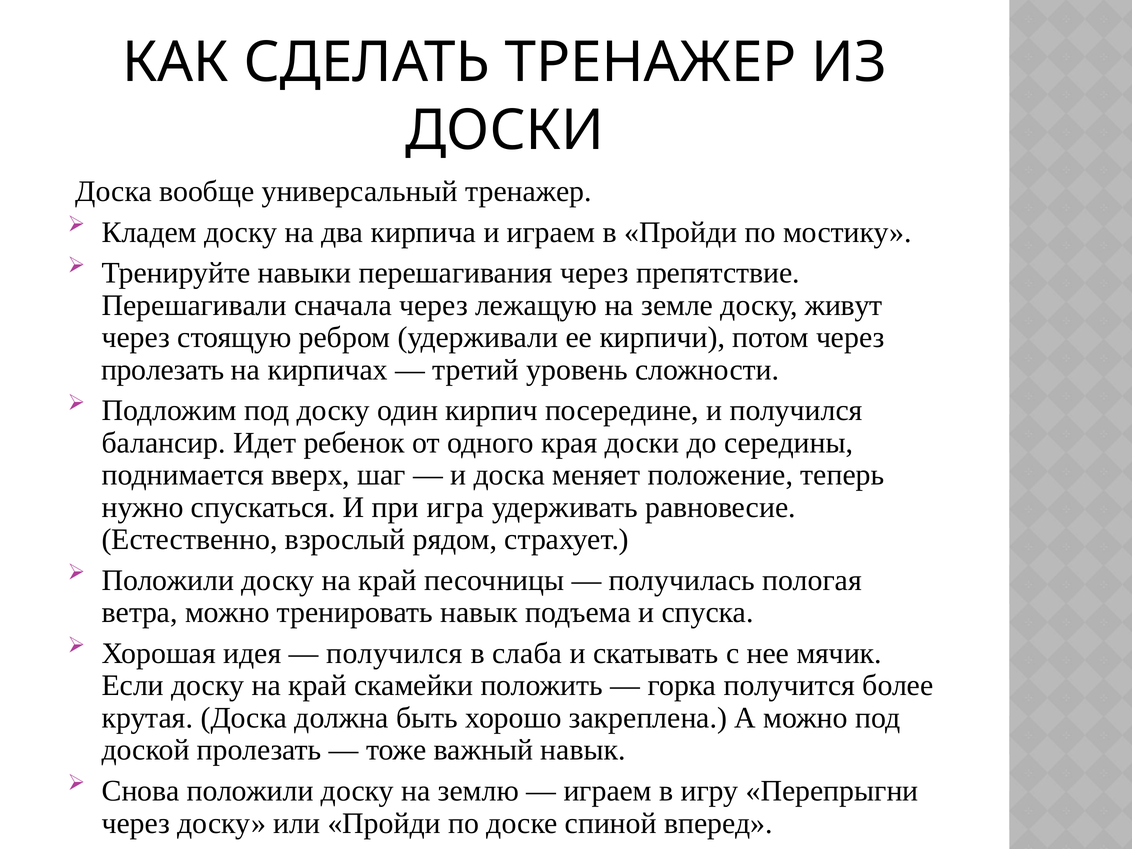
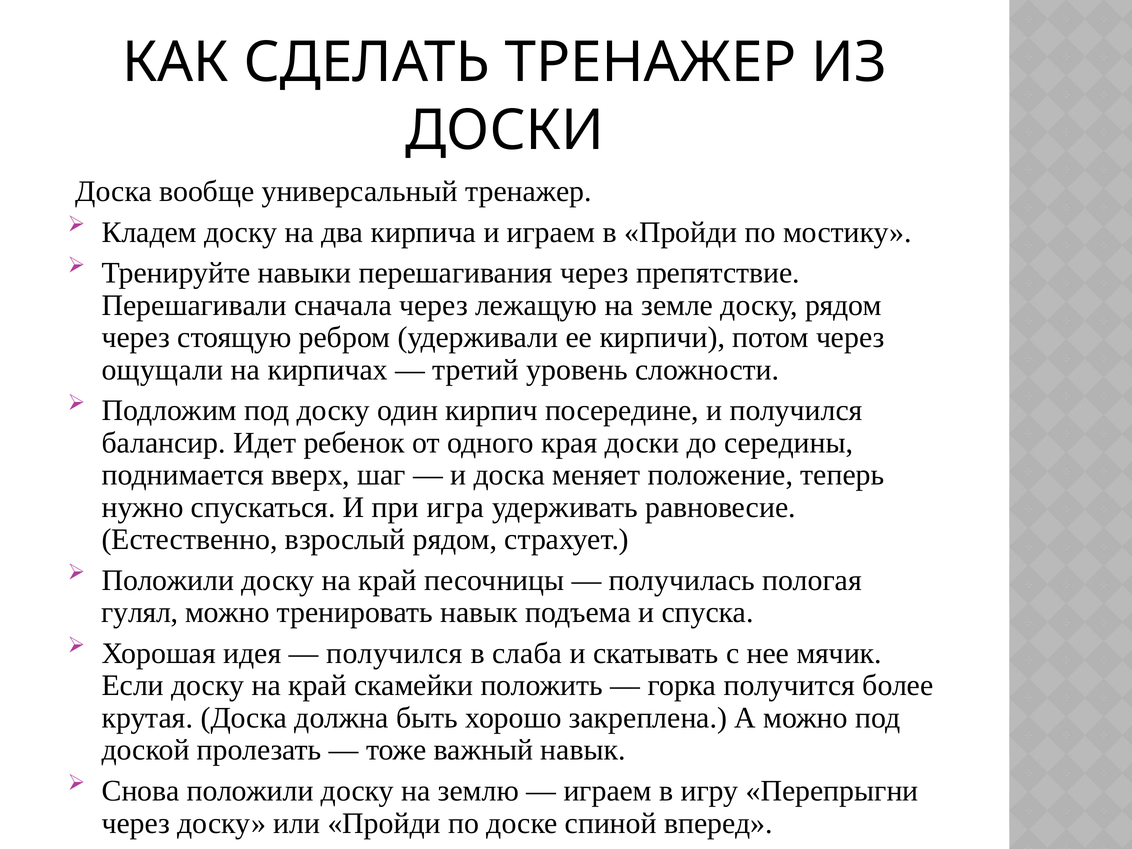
доску живут: живут -> рядом (844, 305)
пролезать: пролезать -> ощущали (162, 370)
ветра: ветра -> гулял (140, 613)
